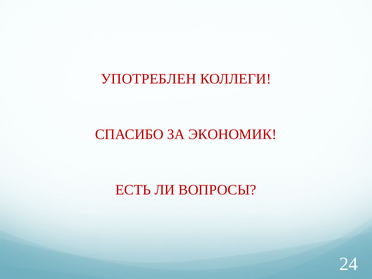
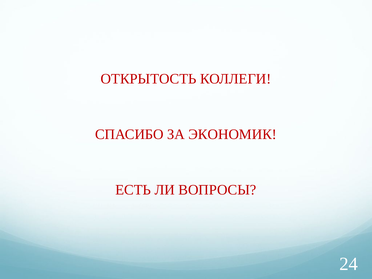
УПОТРЕБЛЕН: УПОТРЕБЛЕН -> ОТКРЫТОСТЬ (149, 79)
